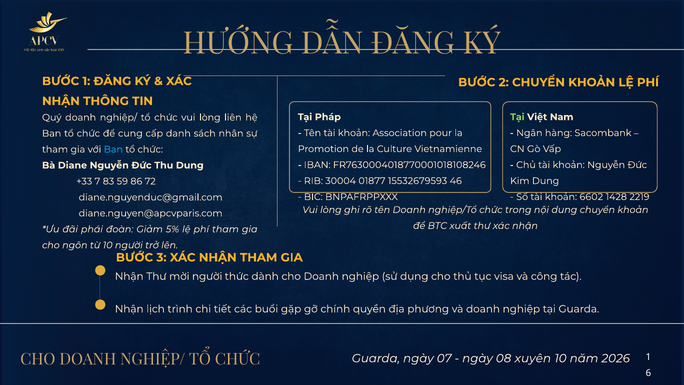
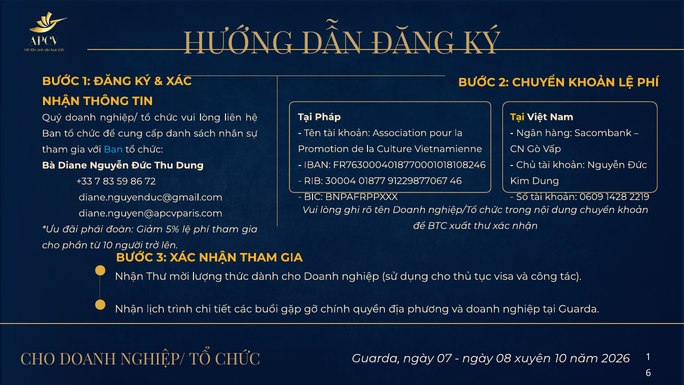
Tại colour: light green -> yellow (517, 117)
15532679593: 15532679593 -> 91229877067 (418, 181)
6602: 6602 -> 0609 (591, 197)
ngôn: ngôn -> phần (75, 245)
mời người: người -> lượng (207, 276)
